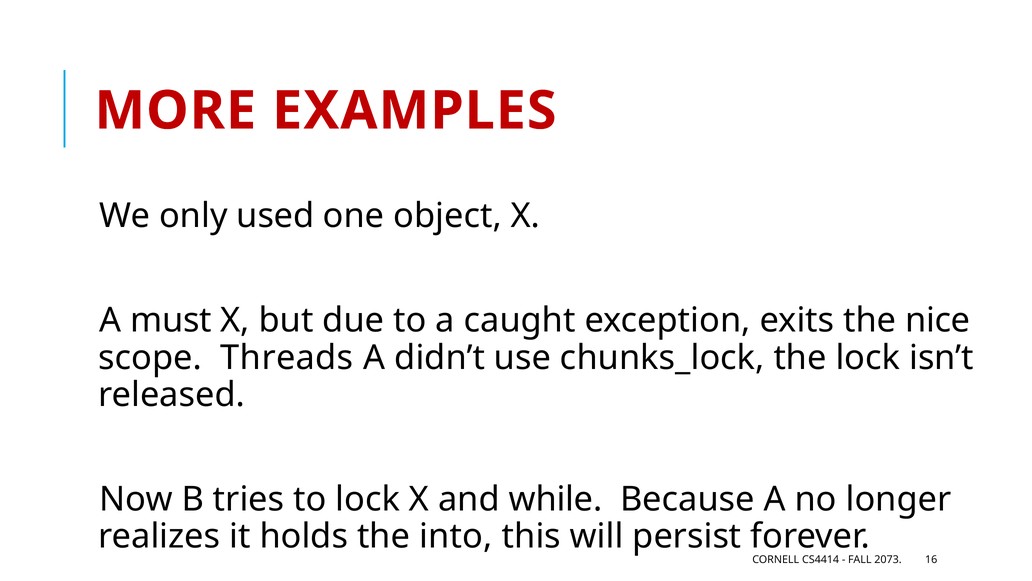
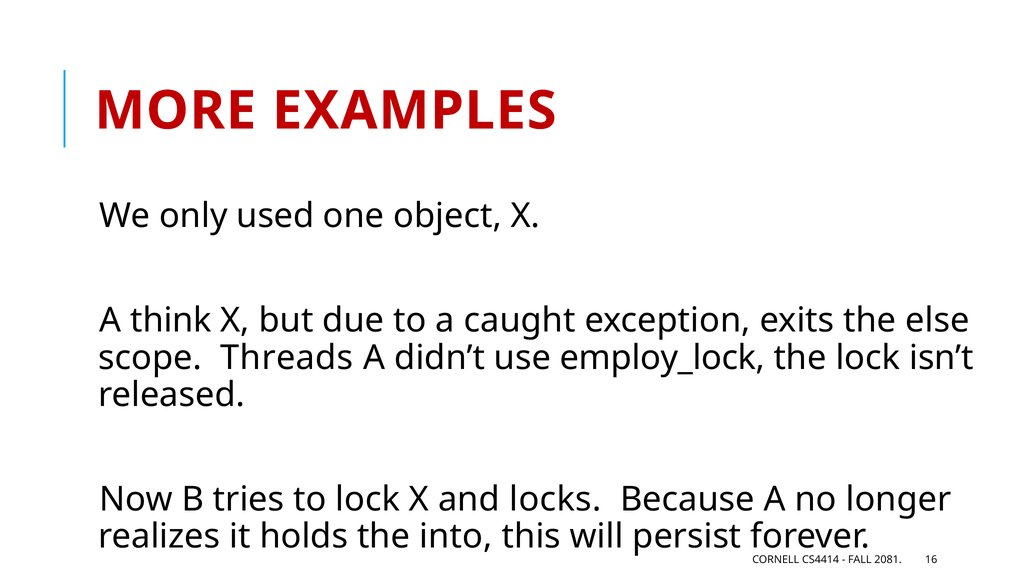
must: must -> think (171, 320)
nice: nice -> else (937, 320)
chunks_lock: chunks_lock -> employ_lock (662, 357)
while: while -> locks (555, 499)
2073: 2073 -> 2081 (888, 559)
